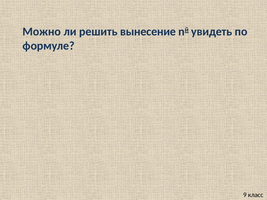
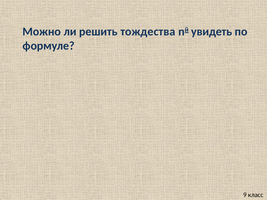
вынесение: вынесение -> тождества (148, 32)
